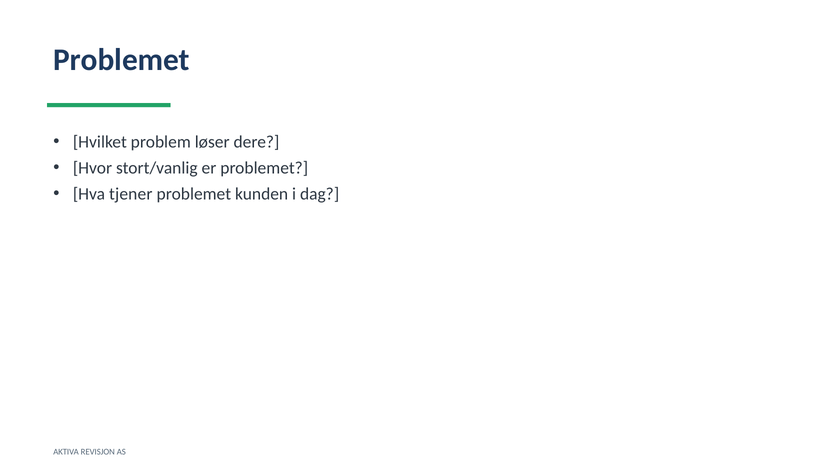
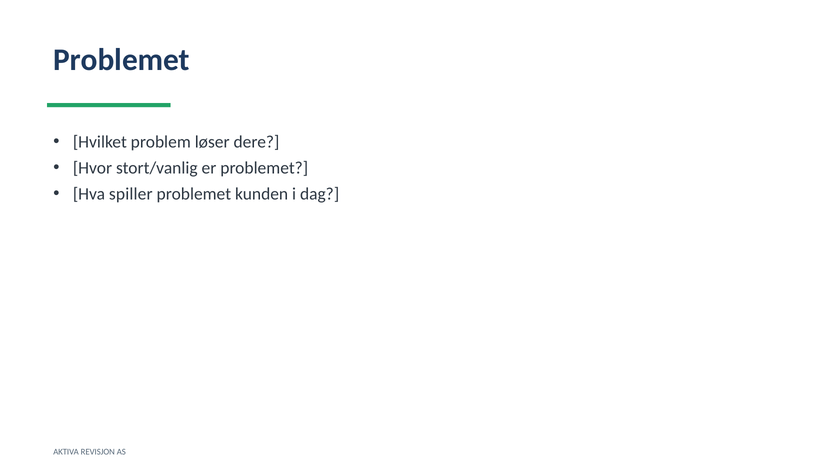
tjener: tjener -> spiller (131, 194)
